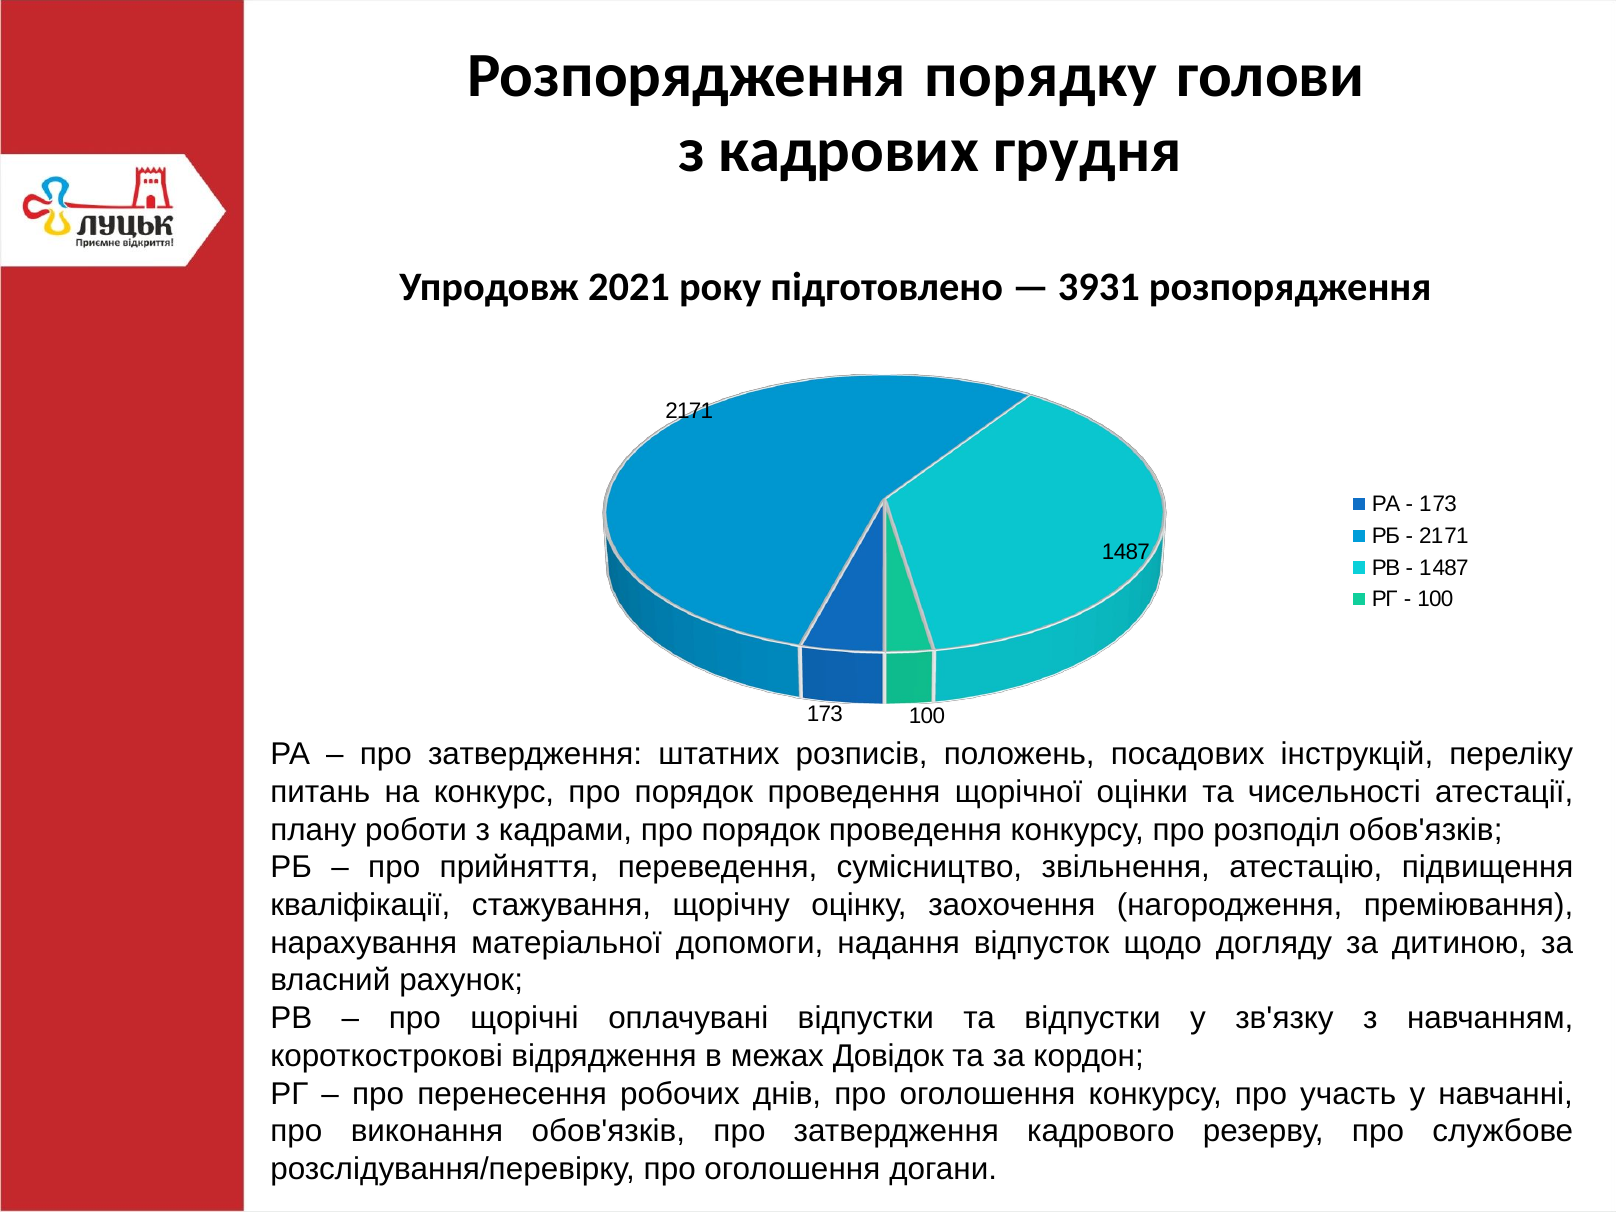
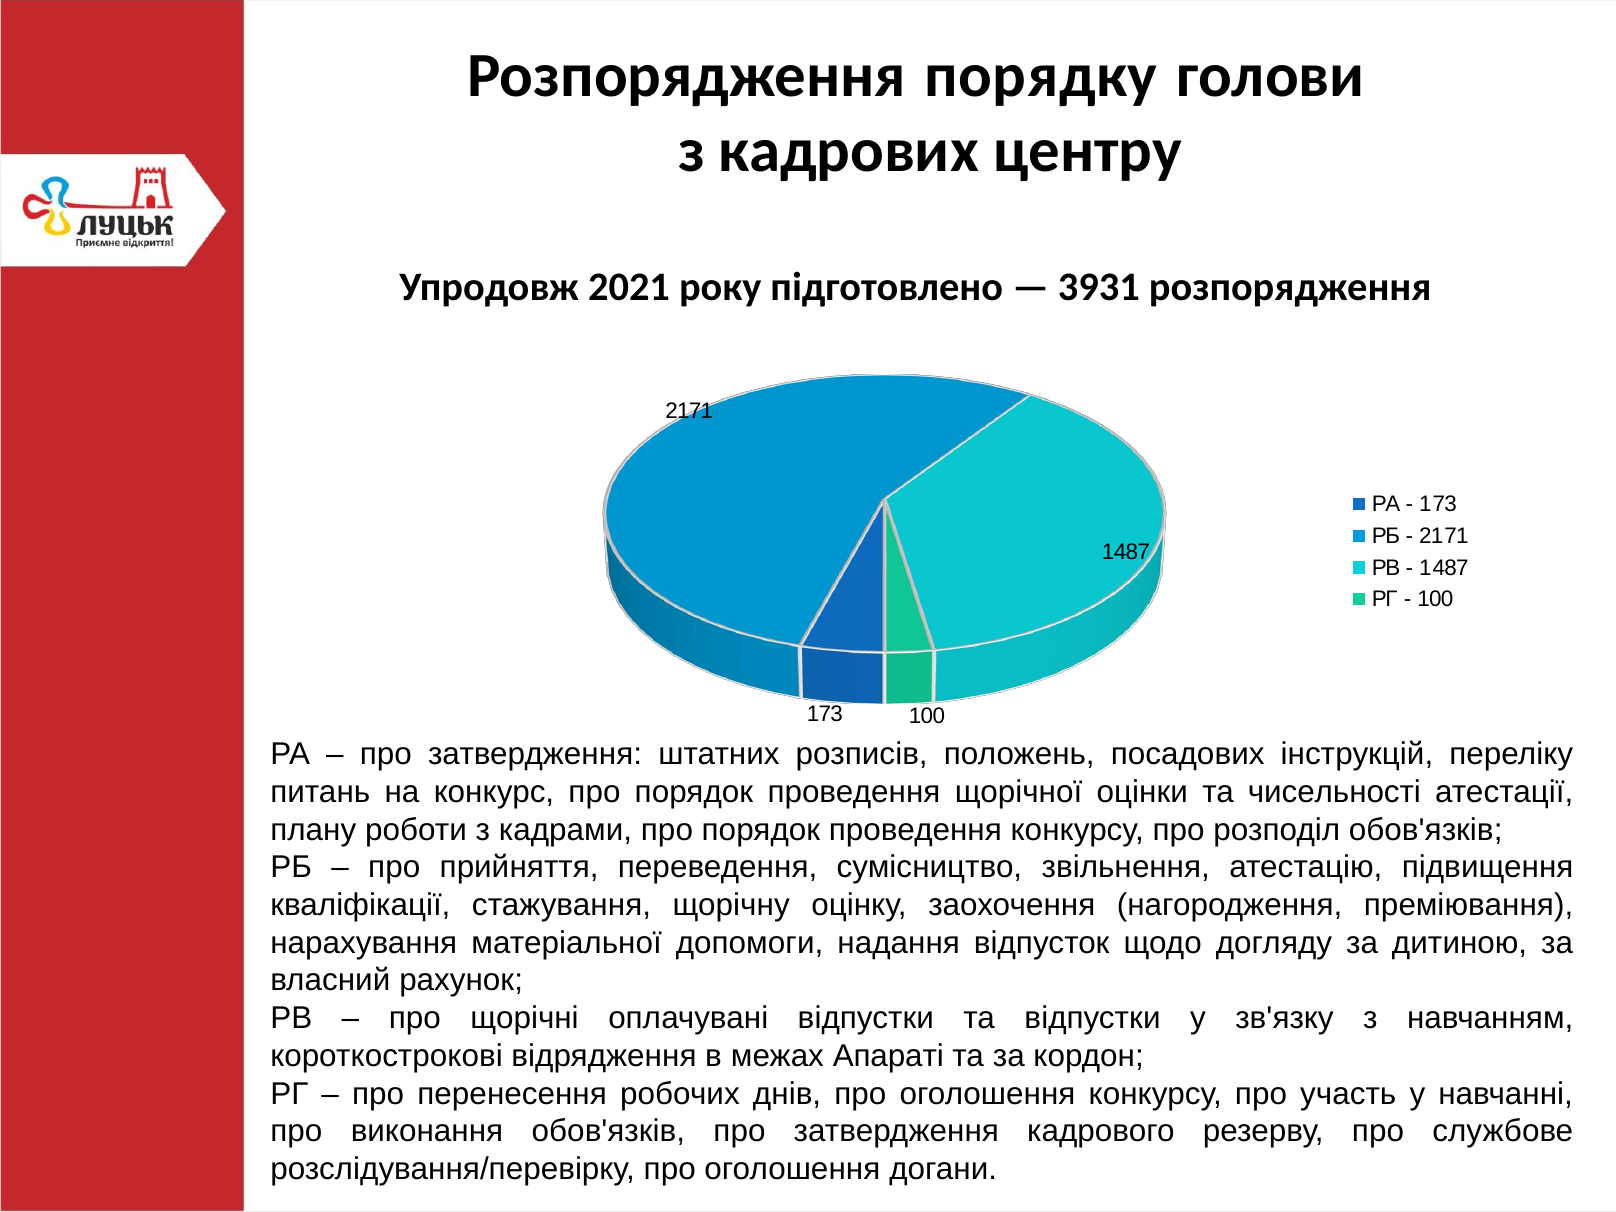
грудня: грудня -> центру (1088, 151)
Довідок: Довідок -> Апараті (888, 1056)
